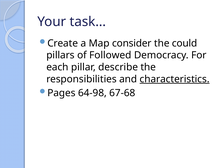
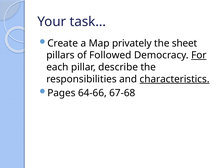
consider: consider -> privately (132, 43)
could: could -> sheet (185, 43)
For underline: none -> present (199, 55)
64-98: 64-98 -> 64-66 (92, 93)
